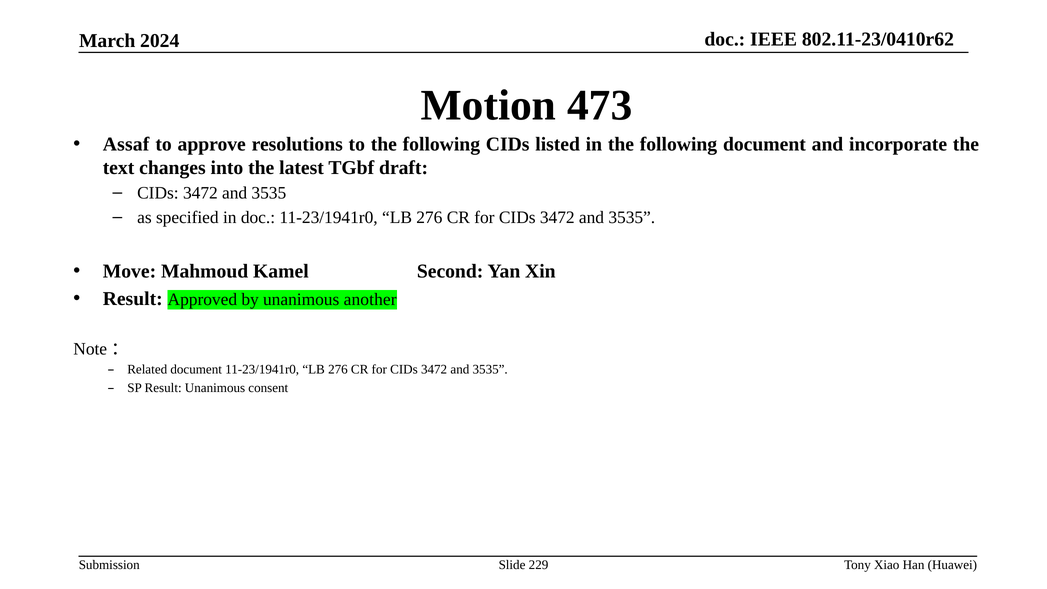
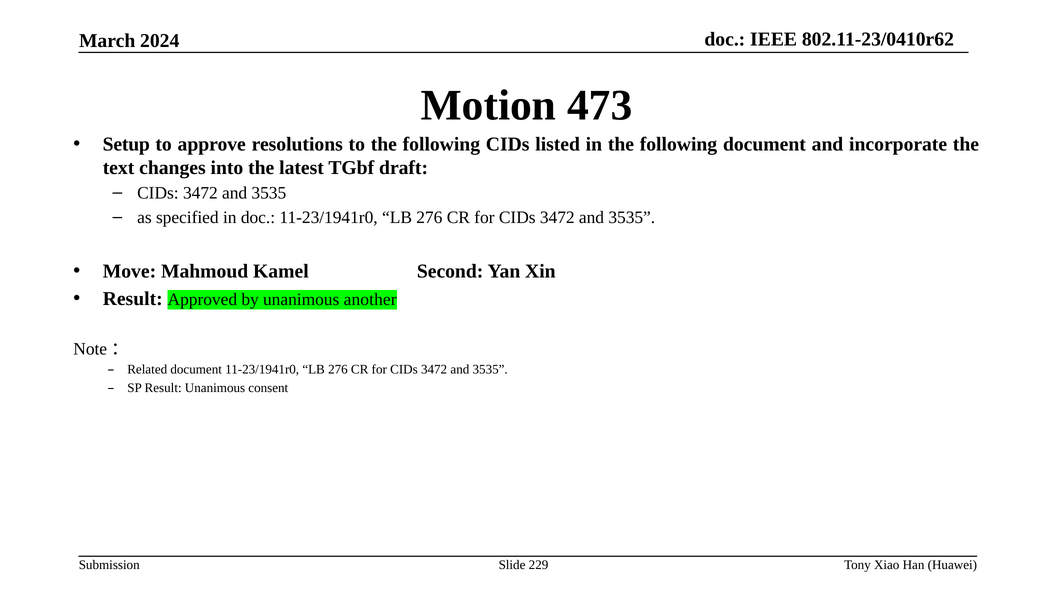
Assaf: Assaf -> Setup (126, 144)
